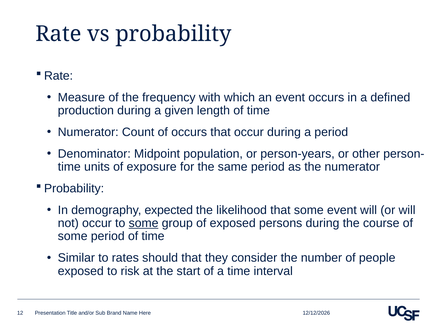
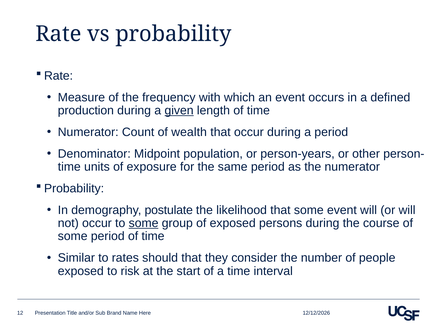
given underline: none -> present (179, 110)
of occurs: occurs -> wealth (189, 132)
expected: expected -> postulate (169, 210)
